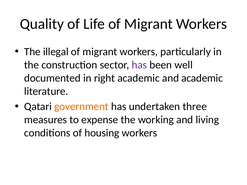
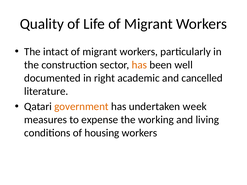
illegal: illegal -> intact (56, 52)
has colour: purple -> orange (139, 65)
and academic: academic -> cancelled (202, 78)
three: three -> week (195, 107)
